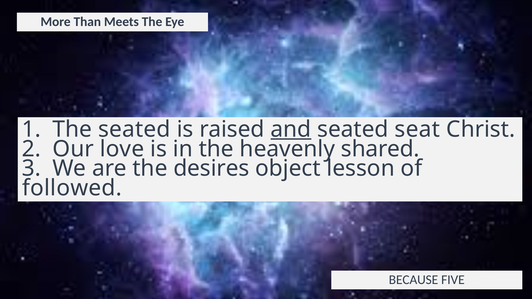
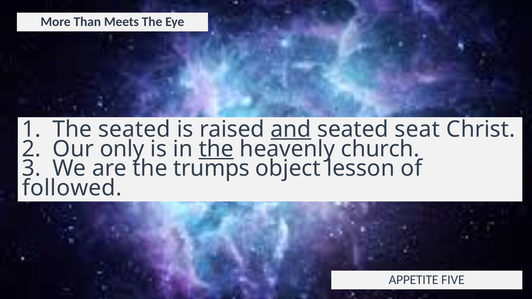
love: love -> only (122, 149)
the underline: none -> present (216, 149)
shared: shared -> church (380, 149)
desires: desires -> trumps (211, 169)
BECAUSE: BECAUSE -> APPETITE (414, 280)
